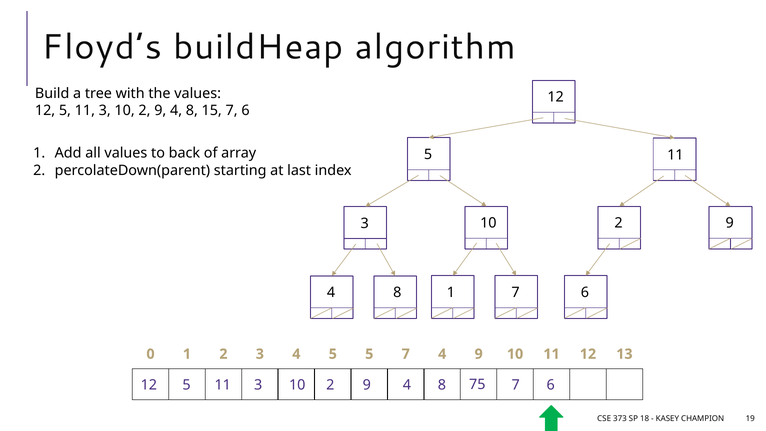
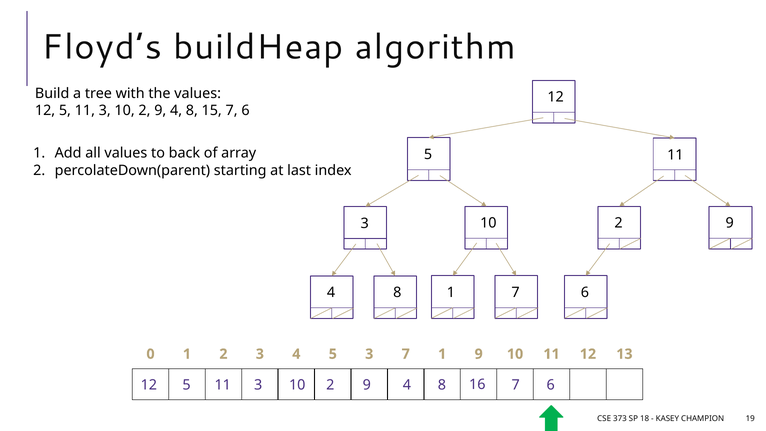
4 5 5: 5 -> 3 (369, 354)
7 4: 4 -> 1 (442, 354)
75: 75 -> 16 (477, 384)
